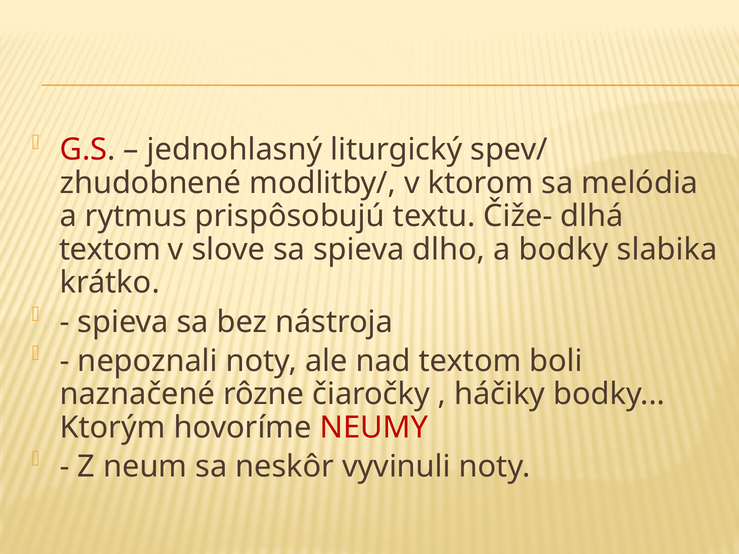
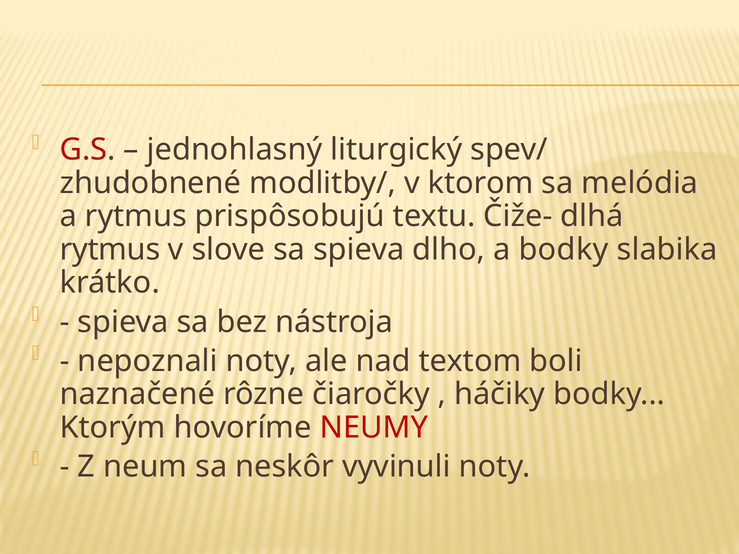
textom: textom -> rytmus (110, 250)
